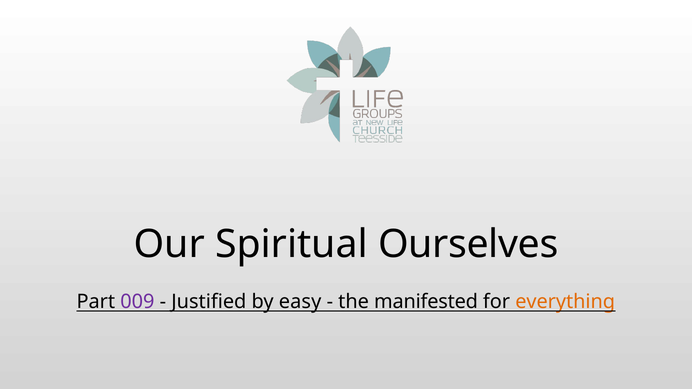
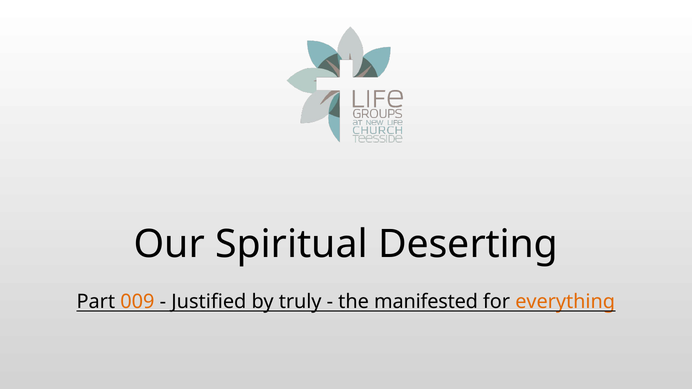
Ourselves: Ourselves -> Deserting (468, 245)
009 colour: purple -> orange (137, 302)
easy: easy -> truly (300, 302)
